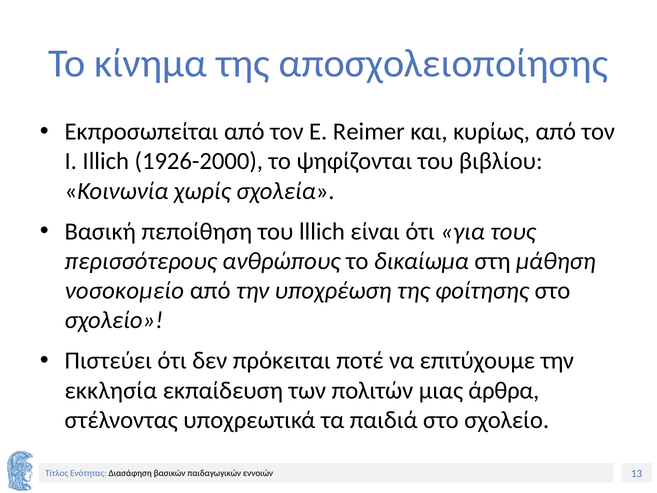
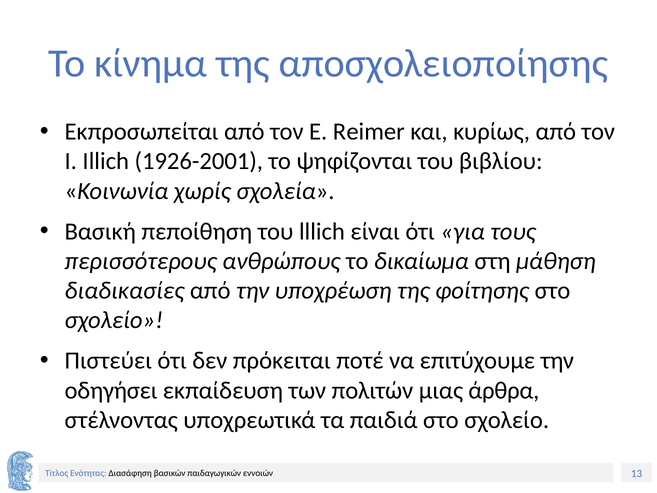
1926-2000: 1926-2000 -> 1926-2001 (199, 161)
νοσοκομείο: νοσοκομείο -> διαδικασίες (124, 291)
εκκλησία: εκκλησία -> οδηγήσει (111, 390)
